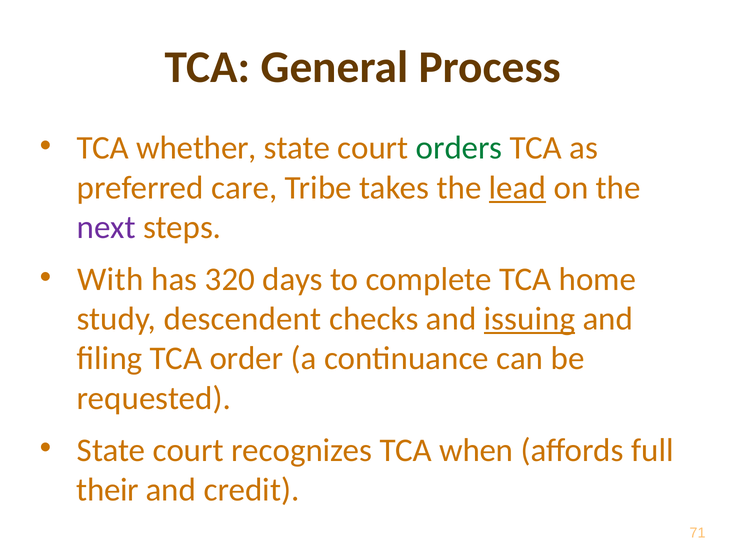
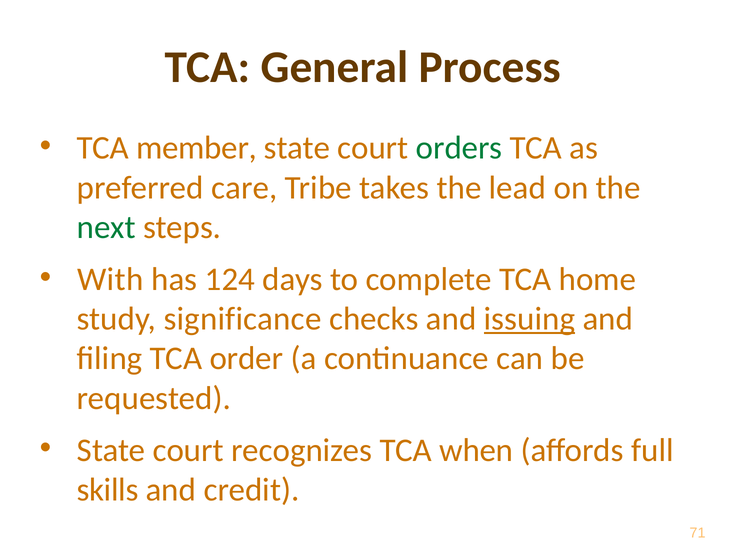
whether: whether -> member (197, 148)
lead underline: present -> none (517, 188)
next colour: purple -> green (106, 227)
320: 320 -> 124 (230, 279)
descendent: descendent -> significance (243, 319)
their: their -> skills (108, 490)
